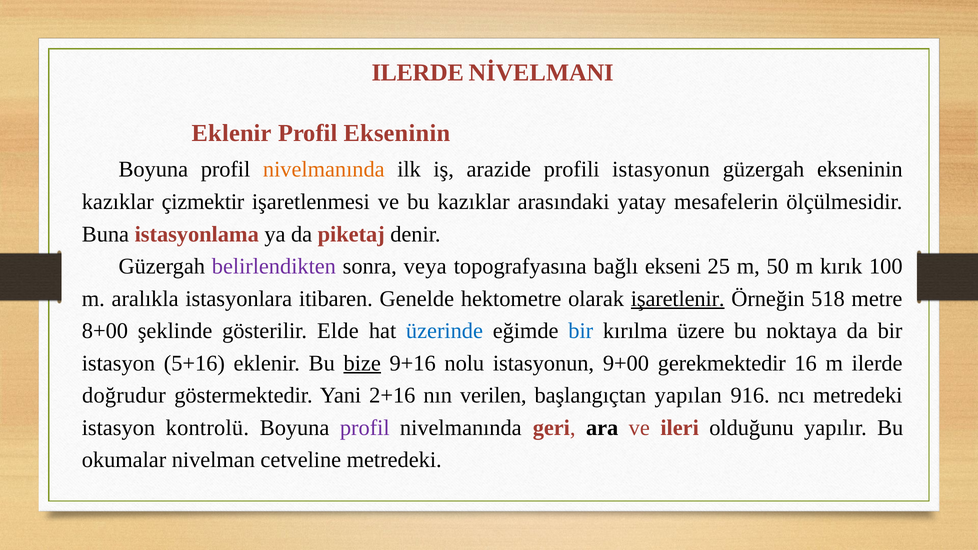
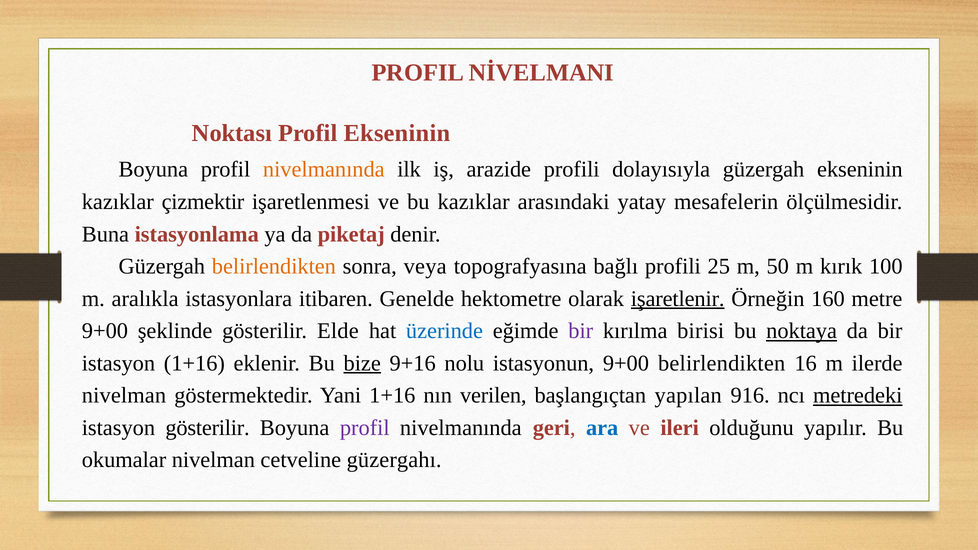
ILERDE: ILERDE -> PROFIL (418, 73)
Eklenir: Eklenir -> Noktası (232, 133)
profili istasyonun: istasyonun -> dolayısıyla (661, 169)
belirlendikten colour: purple -> orange (274, 267)
bağlı ekseni: ekseni -> profili (673, 267)
518: 518 -> 160 (828, 299)
8+00: 8+00 -> 9+00 (105, 331)
bir colour: blue -> purple (581, 331)
üzere: üzere -> birisi (701, 331)
noktaya underline: none -> present (802, 331)
istasyon 5+16: 5+16 -> 1+16 (194, 363)
9+00 gerekmektedir: gerekmektedir -> belirlendikten (722, 363)
doğrudur: doğrudur -> nivelman (124, 396)
Yani 2+16: 2+16 -> 1+16 (392, 396)
metredeki underline: none -> present (858, 396)
istasyon kontrolü: kontrolü -> gösterilir (208, 428)
ara colour: black -> blue (602, 428)
cetveline metredeki: metredeki -> güzergahı (394, 460)
